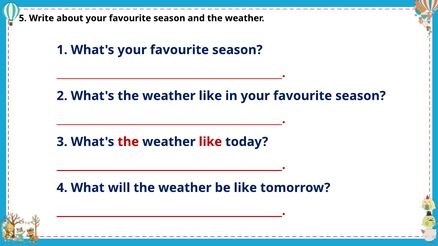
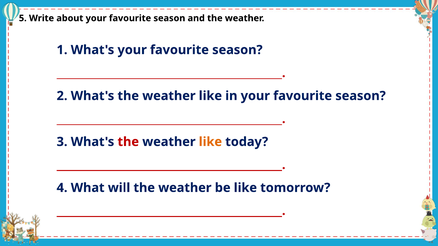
like colour: red -> orange (210, 142)
